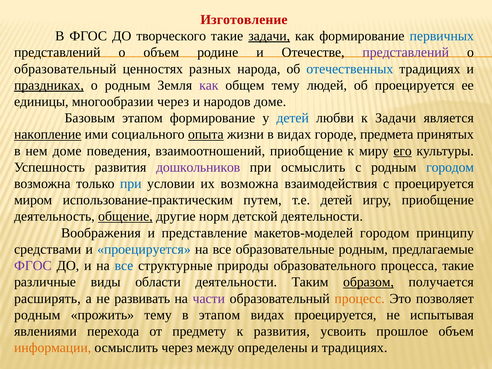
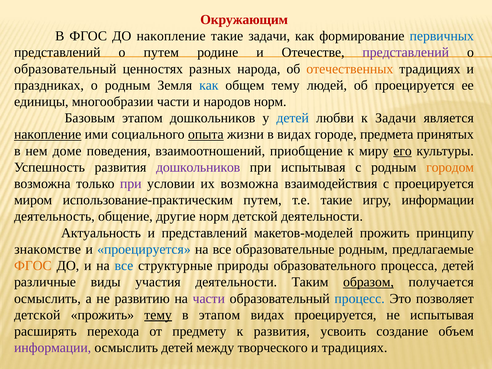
Изготовление: Изготовление -> Окружающим (244, 20)
ДО творческого: творческого -> накопление (171, 36)
задачи underline: present -> none (269, 36)
о объем: объем -> путем (161, 52)
отечественных colour: blue -> orange (350, 69)
праздниках underline: present -> none (49, 85)
как colour: purple -> blue (209, 85)
многообразии через: через -> части (173, 102)
народов доме: доме -> норм (270, 102)
этапом формирование: формирование -> дошкольников (213, 118)
при осмыслить: осмыслить -> испытывая (313, 167)
городом colour: blue -> orange (450, 167)
при colour: blue -> purple (131, 184)
т.е детей: детей -> такие (336, 200)
игру приобщение: приобщение -> информации (438, 200)
общение underline: present -> none (125, 216)
Воображения: Воображения -> Актуальность (101, 233)
и представление: представление -> представлений (204, 233)
макетов-моделей городом: городом -> прожить (385, 233)
средствами: средствами -> знакомстве (48, 249)
ФГОС colour: purple -> orange (33, 266)
процесса такие: такие -> детей (458, 266)
области: области -> участия (158, 282)
расширять: расширять -> осмыслить (47, 299)
развивать: развивать -> развитию (142, 299)
процесс colour: orange -> blue (360, 299)
родным: родным -> детской (37, 315)
тему underline: none -> present (158, 315)
явлениями: явлениями -> расширять (45, 331)
прошлое: прошлое -> создание (402, 331)
информации colour: orange -> purple (53, 348)
осмыслить через: через -> детей (177, 348)
определены: определены -> творческого (273, 348)
